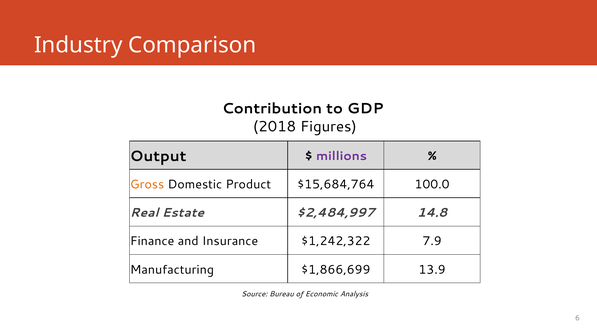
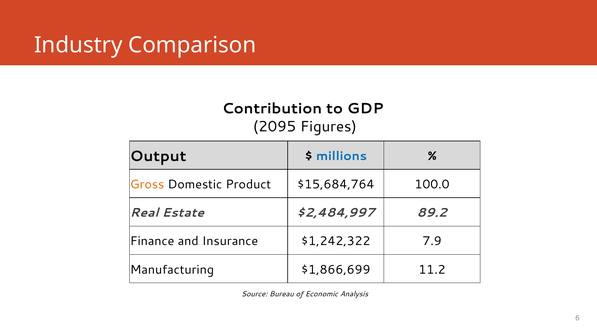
2018: 2018 -> 2095 (274, 126)
millions colour: purple -> blue (342, 156)
14.8: 14.8 -> 89.2 (432, 213)
13.9: 13.9 -> 11.2 (432, 269)
